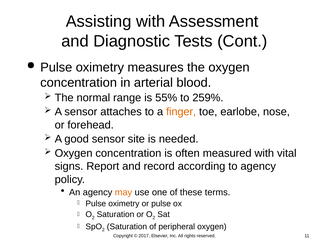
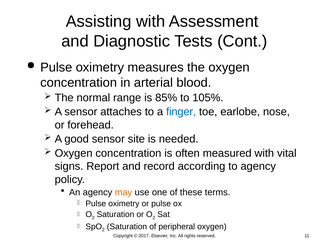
55%: 55% -> 85% (166, 98)
259%: 259% -> 105% (208, 98)
finger colour: orange -> blue (181, 112)
